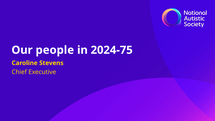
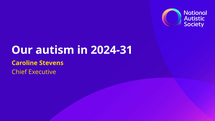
people: people -> autism (55, 50)
2024-75: 2024-75 -> 2024-31 (112, 50)
